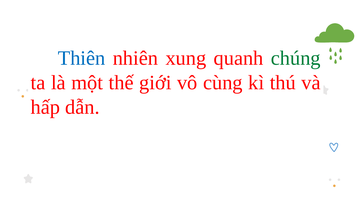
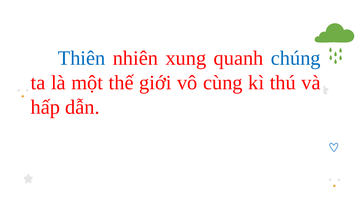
chúng colour: green -> blue (296, 58)
